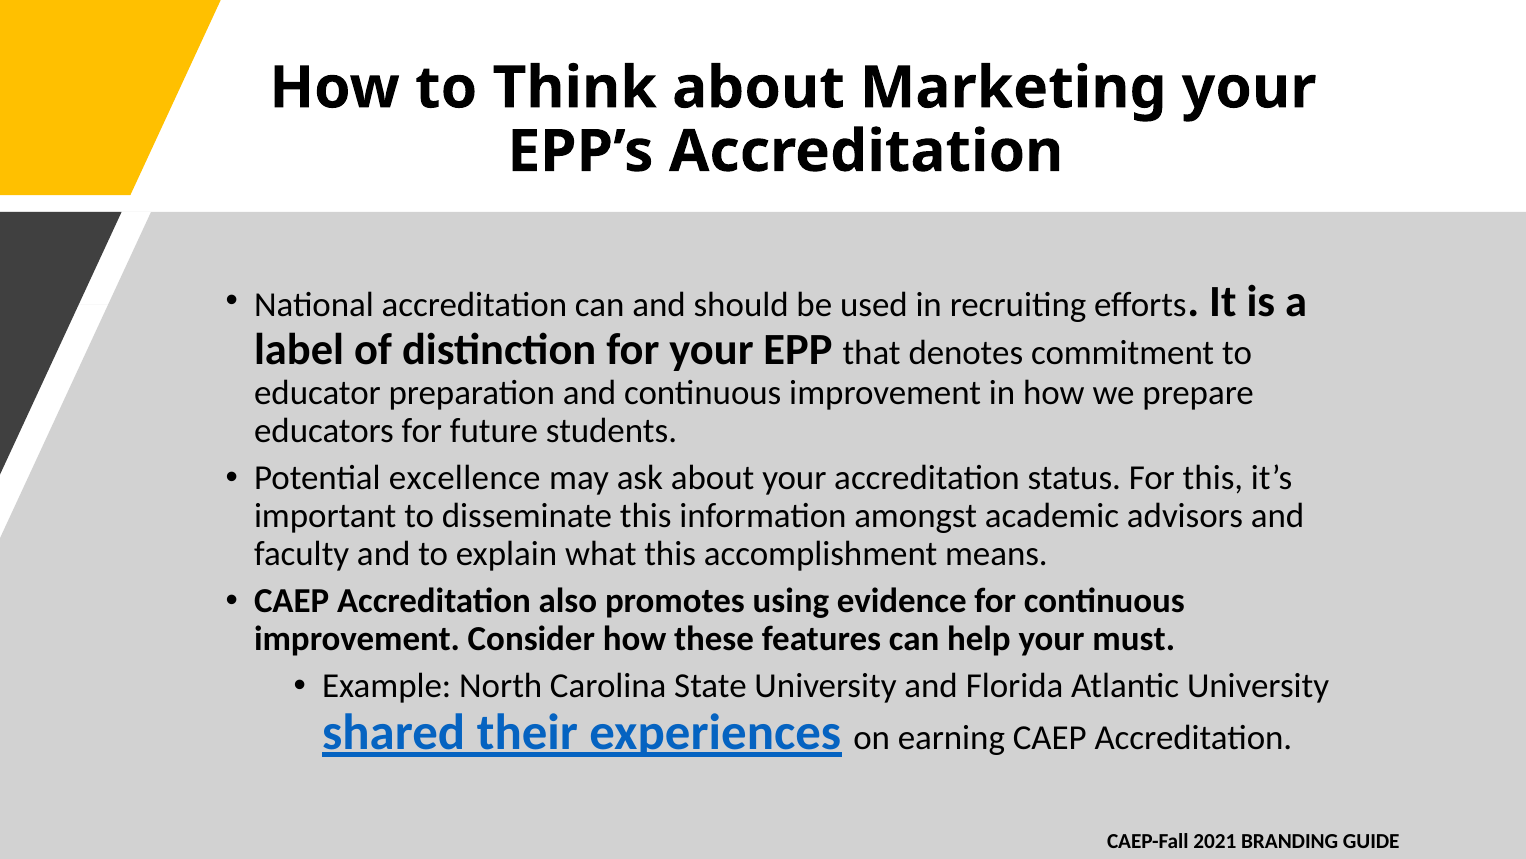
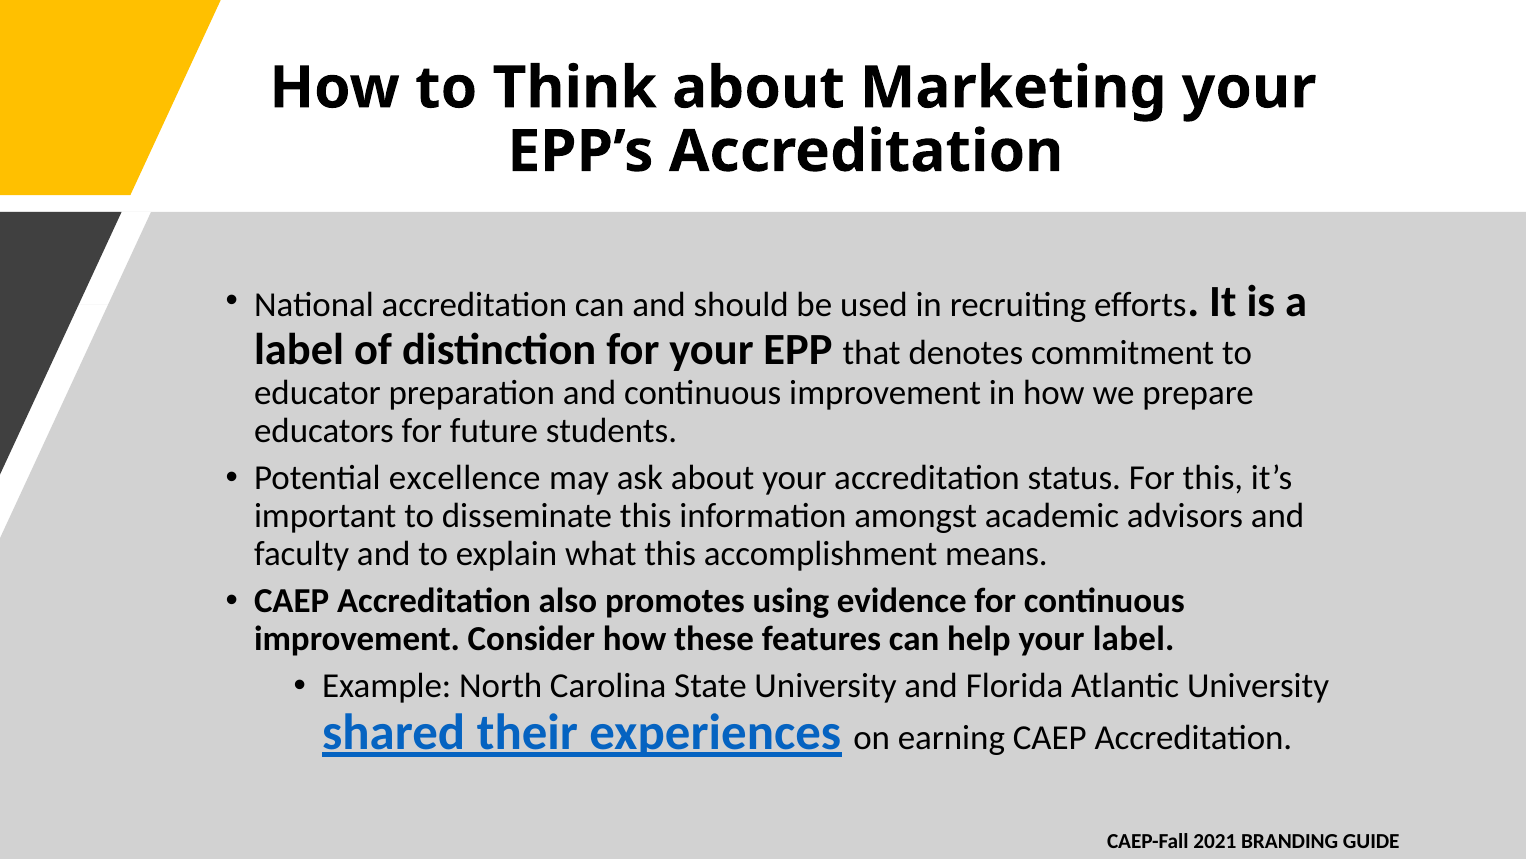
your must: must -> label (1134, 638)
